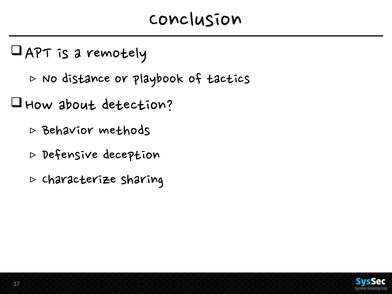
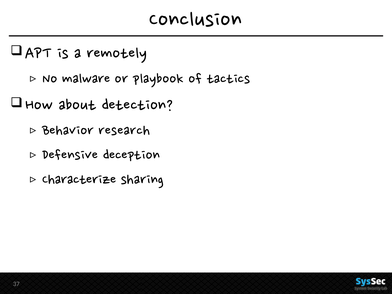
distance: distance -> malware (86, 79)
methods: methods -> research (124, 131)
